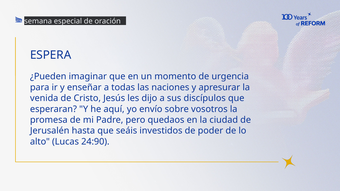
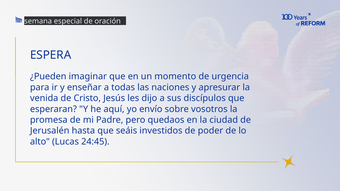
24:90: 24:90 -> 24:45 (95, 142)
